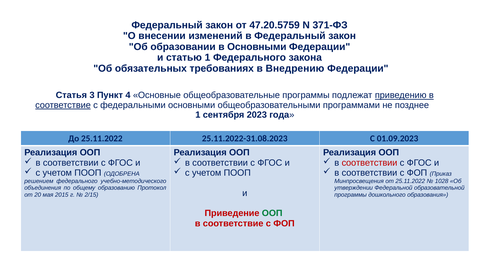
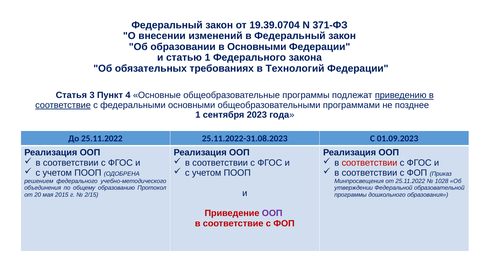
47.20.5759: 47.20.5759 -> 19.39.0704 (275, 25)
Внедрению: Внедрению -> Технологий (295, 68)
ООП colour: green -> purple (272, 213)
